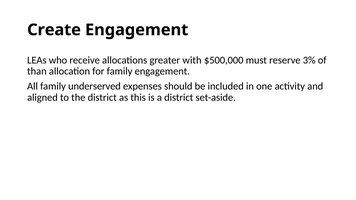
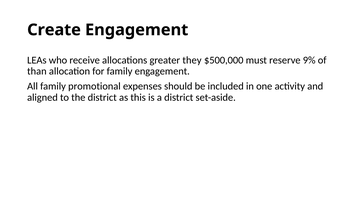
with: with -> they (192, 60)
3%: 3% -> 9% (309, 60)
underserved: underserved -> promotional (94, 86)
